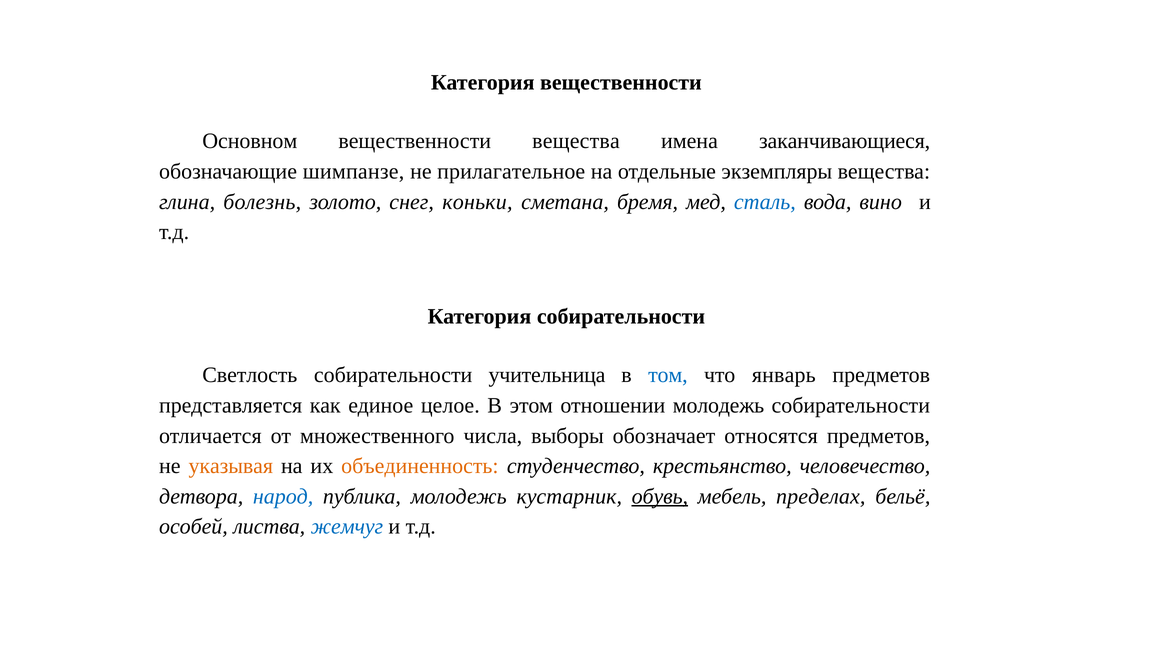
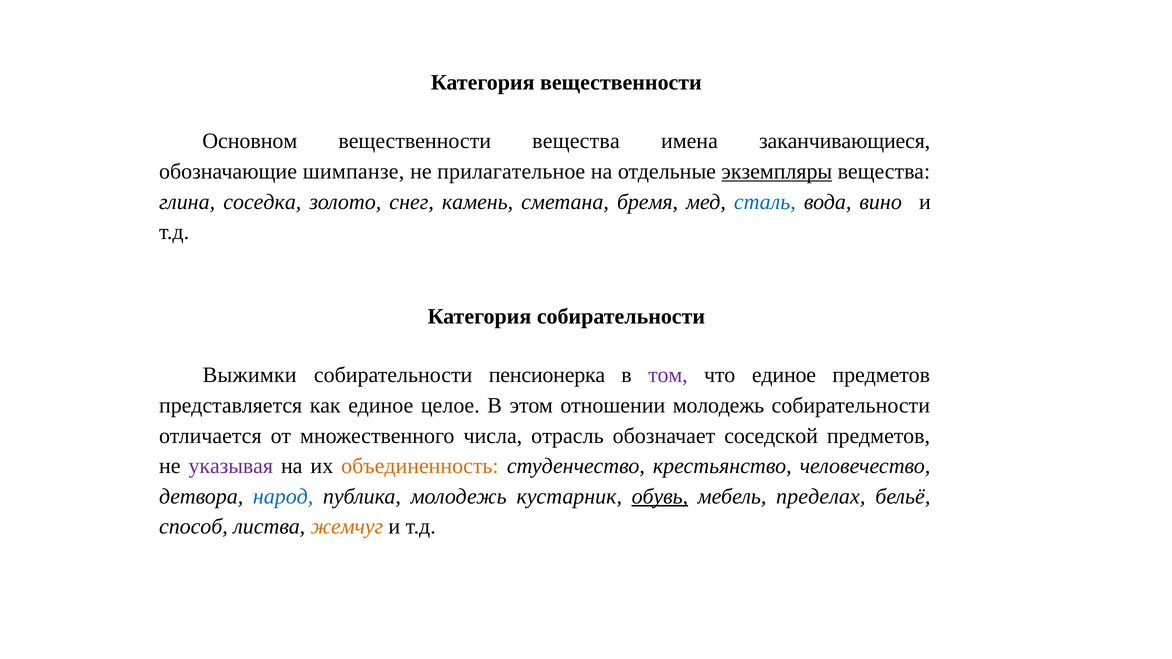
экземпляры underline: none -> present (777, 172)
болезнь: болезнь -> соседка (262, 202)
коньки: коньки -> камень (478, 202)
Светлость: Светлость -> Выжимки (250, 375)
учительница: учительница -> пенсионерка (547, 375)
том colour: blue -> purple (668, 375)
что январь: январь -> единое (784, 375)
выборы: выборы -> отрасль (567, 436)
относятся: относятся -> соседской (771, 436)
указывая colour: orange -> purple (231, 466)
особей: особей -> способ (193, 527)
жемчуг colour: blue -> orange (347, 527)
